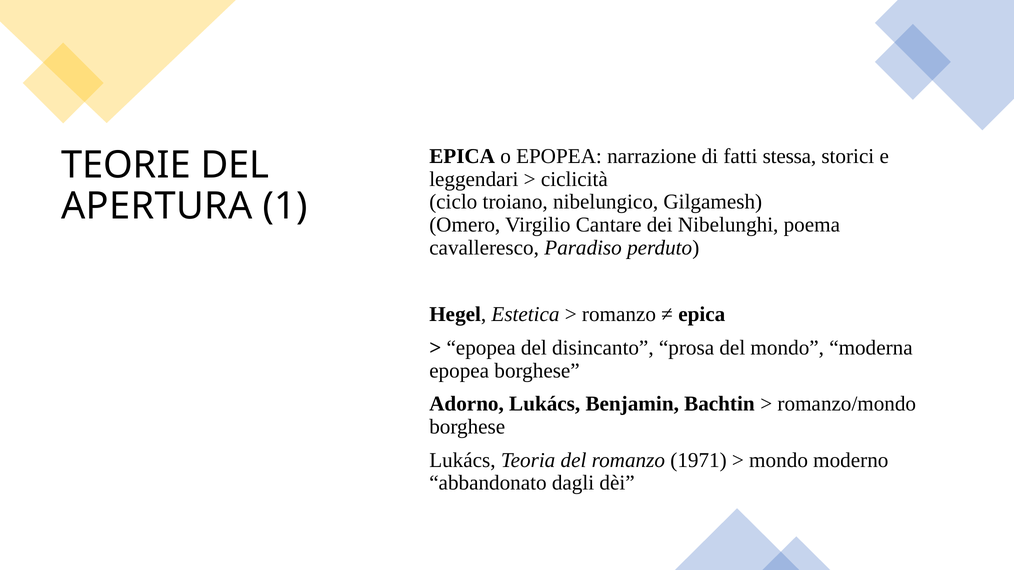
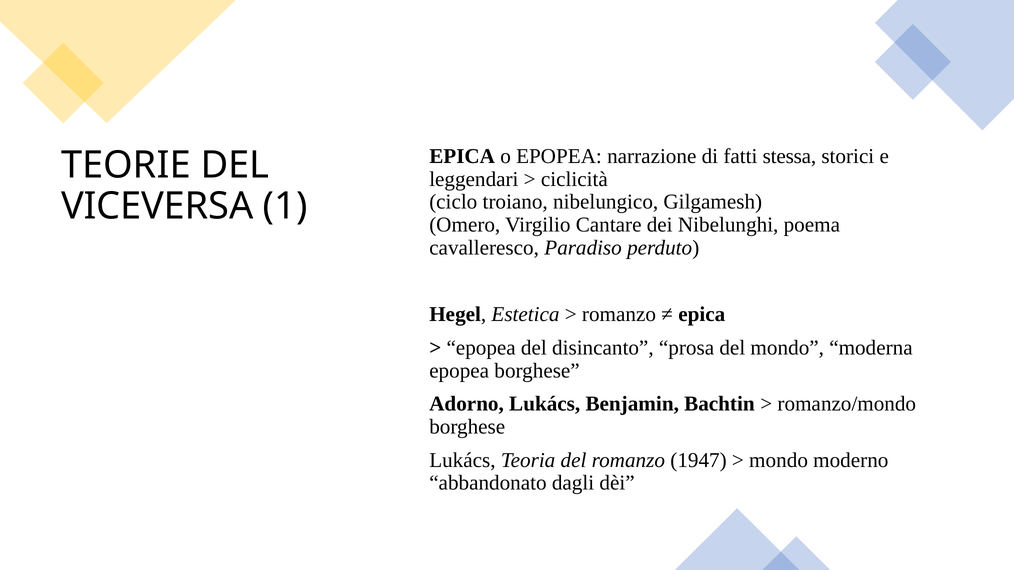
APERTURA: APERTURA -> VICEVERSA (157, 206)
1971: 1971 -> 1947 (699, 460)
